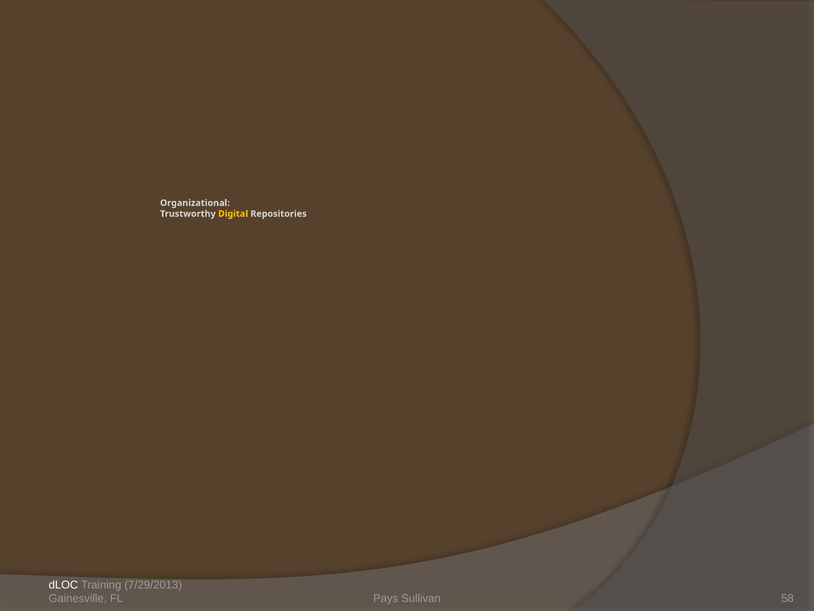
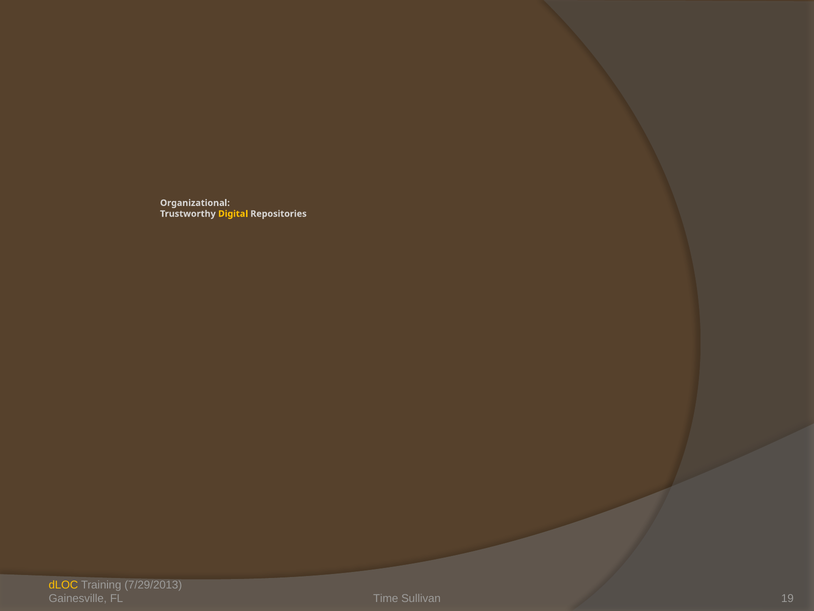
dLOC colour: white -> yellow (63, 585)
Pays: Pays -> Time (386, 598)
58: 58 -> 19 (787, 598)
